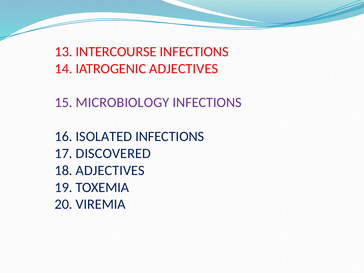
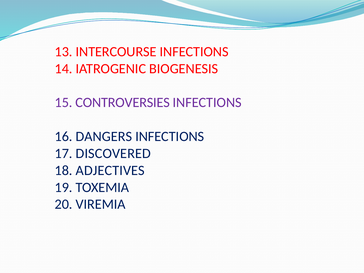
IATROGENIC ADJECTIVES: ADJECTIVES -> BIOGENESIS (184, 69)
MICROBIOLOGY: MICROBIOLOGY -> CONTROVERSIES (123, 103)
ISOLATED: ISOLATED -> DANGERS (104, 136)
